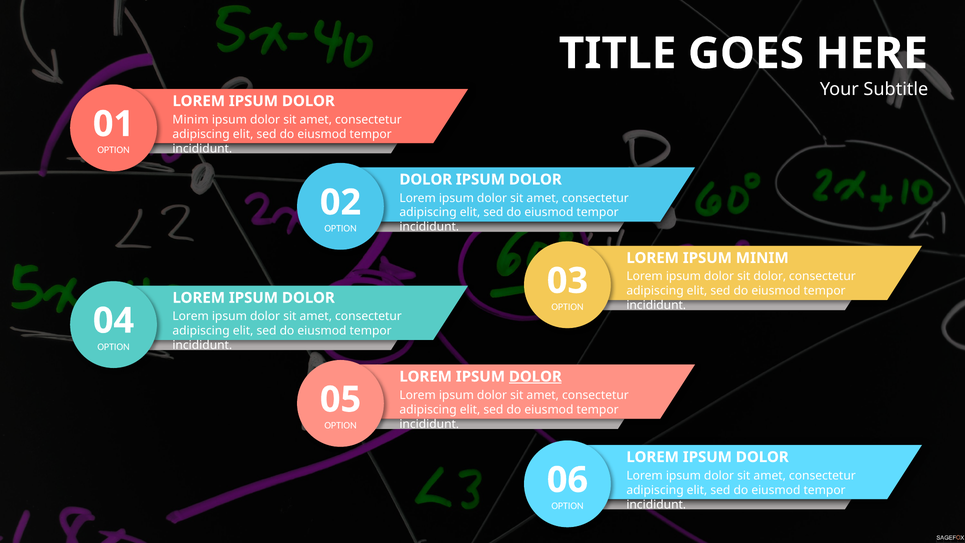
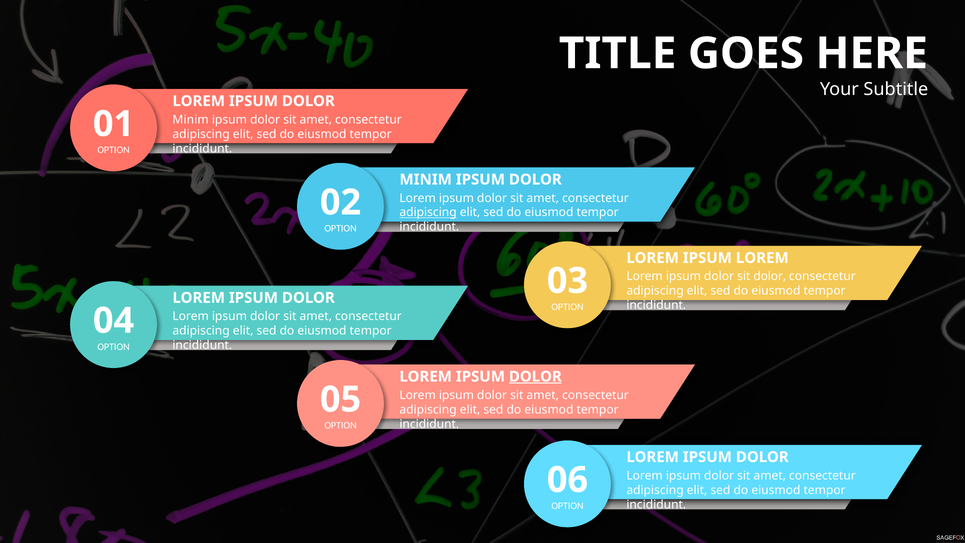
DOLOR: DOLOR -> MINIM (426, 179)
adipiscing underline: none -> present (428, 212)
IPSUM MINIM: MINIM -> LOREM (762, 258)
